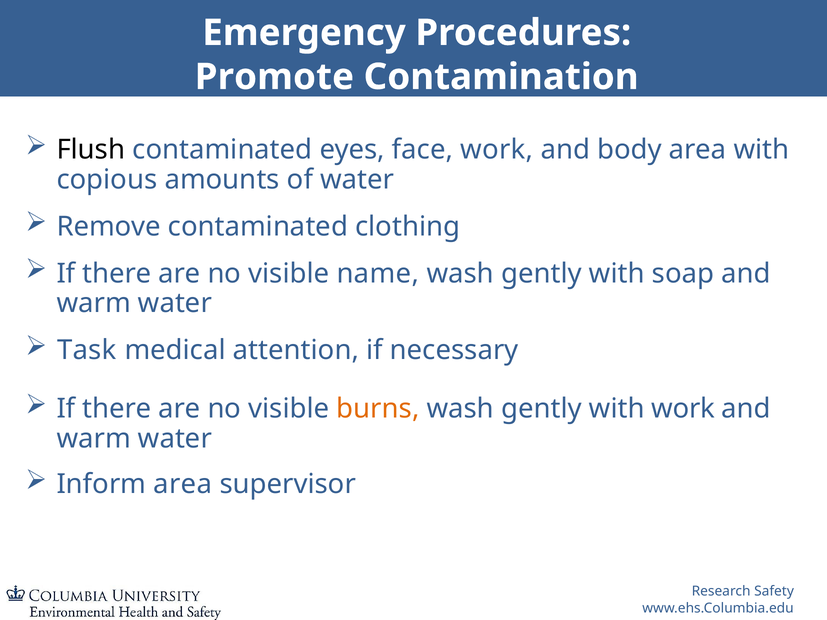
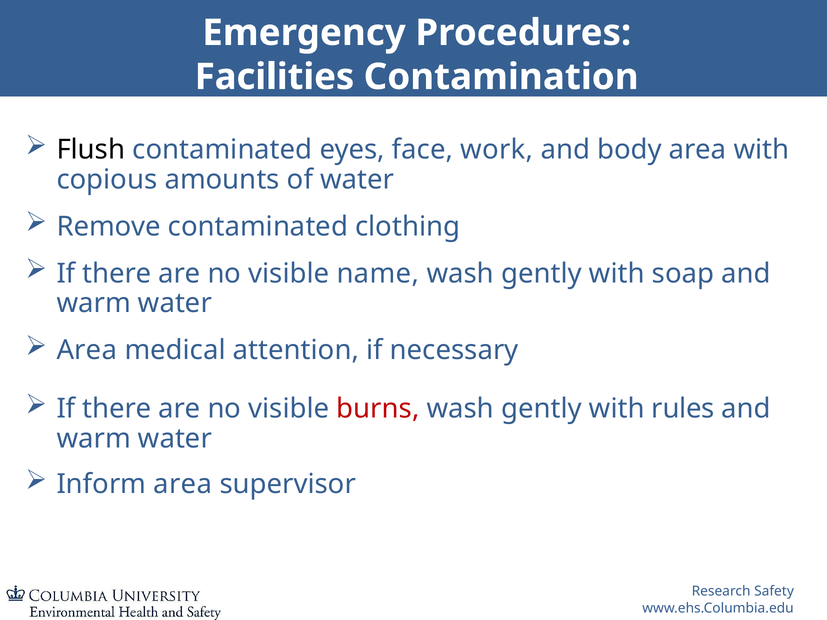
Promote: Promote -> Facilities (274, 77)
Task: Task -> Area (87, 350)
burns colour: orange -> red (378, 409)
with work: work -> rules (683, 409)
